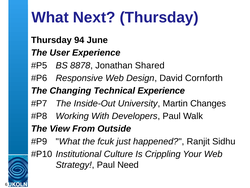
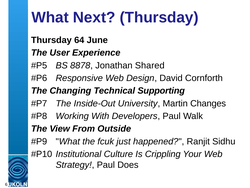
94: 94 -> 64 (79, 40)
Technical Experience: Experience -> Supporting (161, 91)
Need: Need -> Does (128, 165)
